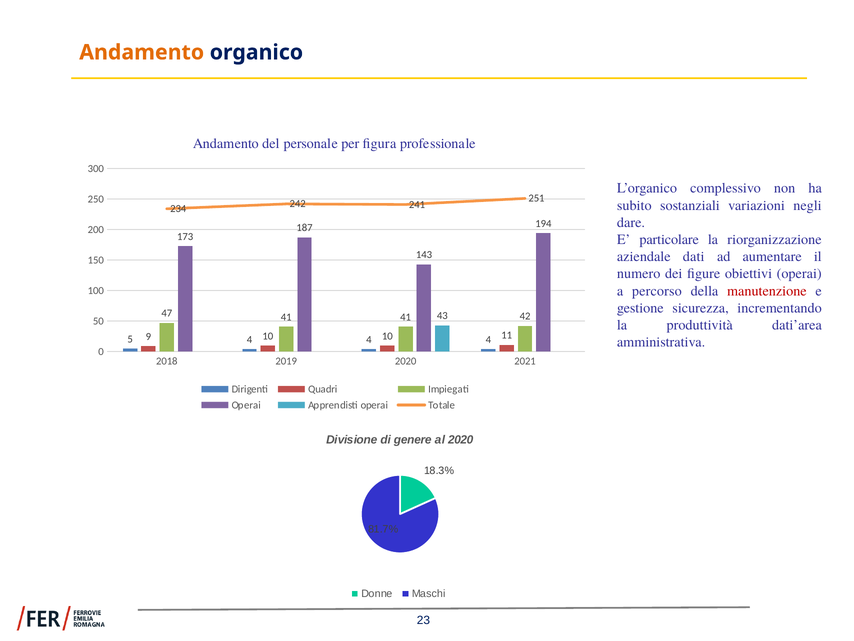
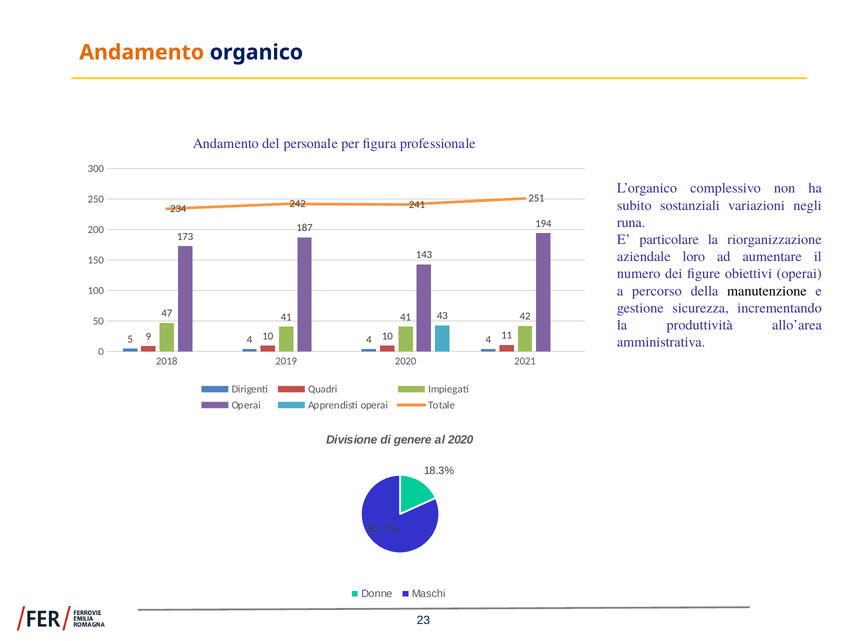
dare: dare -> runa (631, 222)
dati: dati -> loro (694, 256)
manutenzione colour: red -> black (767, 291)
dati’area: dati’area -> allo’area (797, 325)
